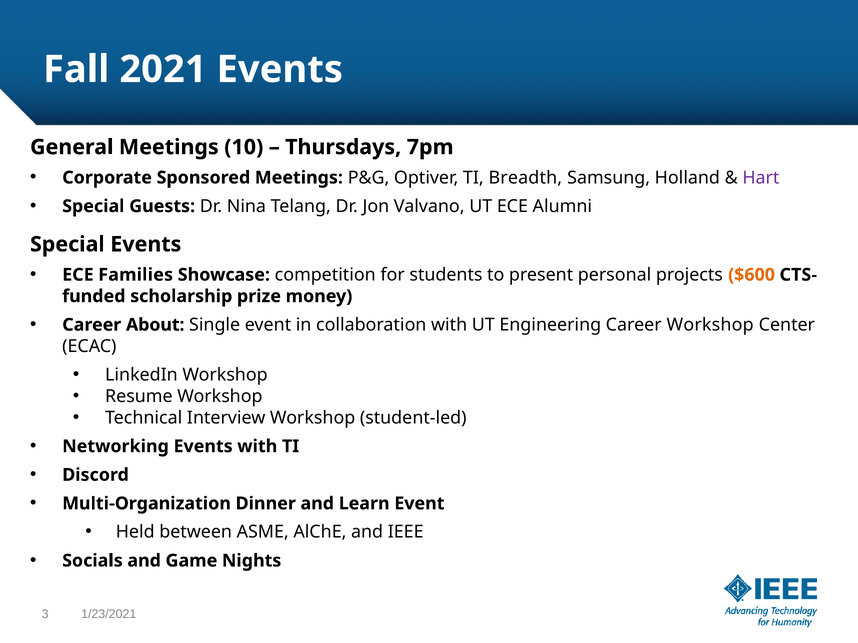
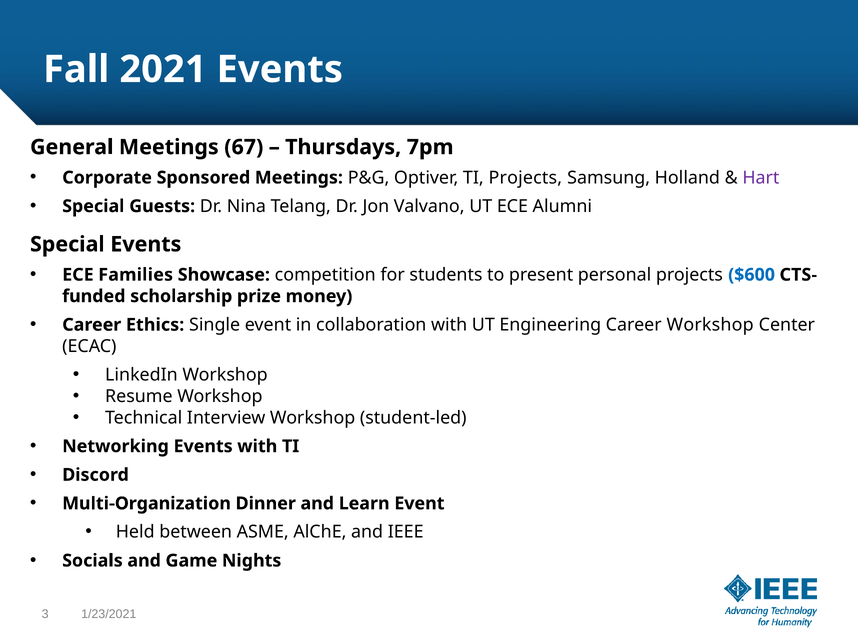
10: 10 -> 67 (244, 147)
TI Breadth: Breadth -> Projects (525, 178)
$600 colour: orange -> blue (752, 275)
About: About -> Ethics (155, 325)
